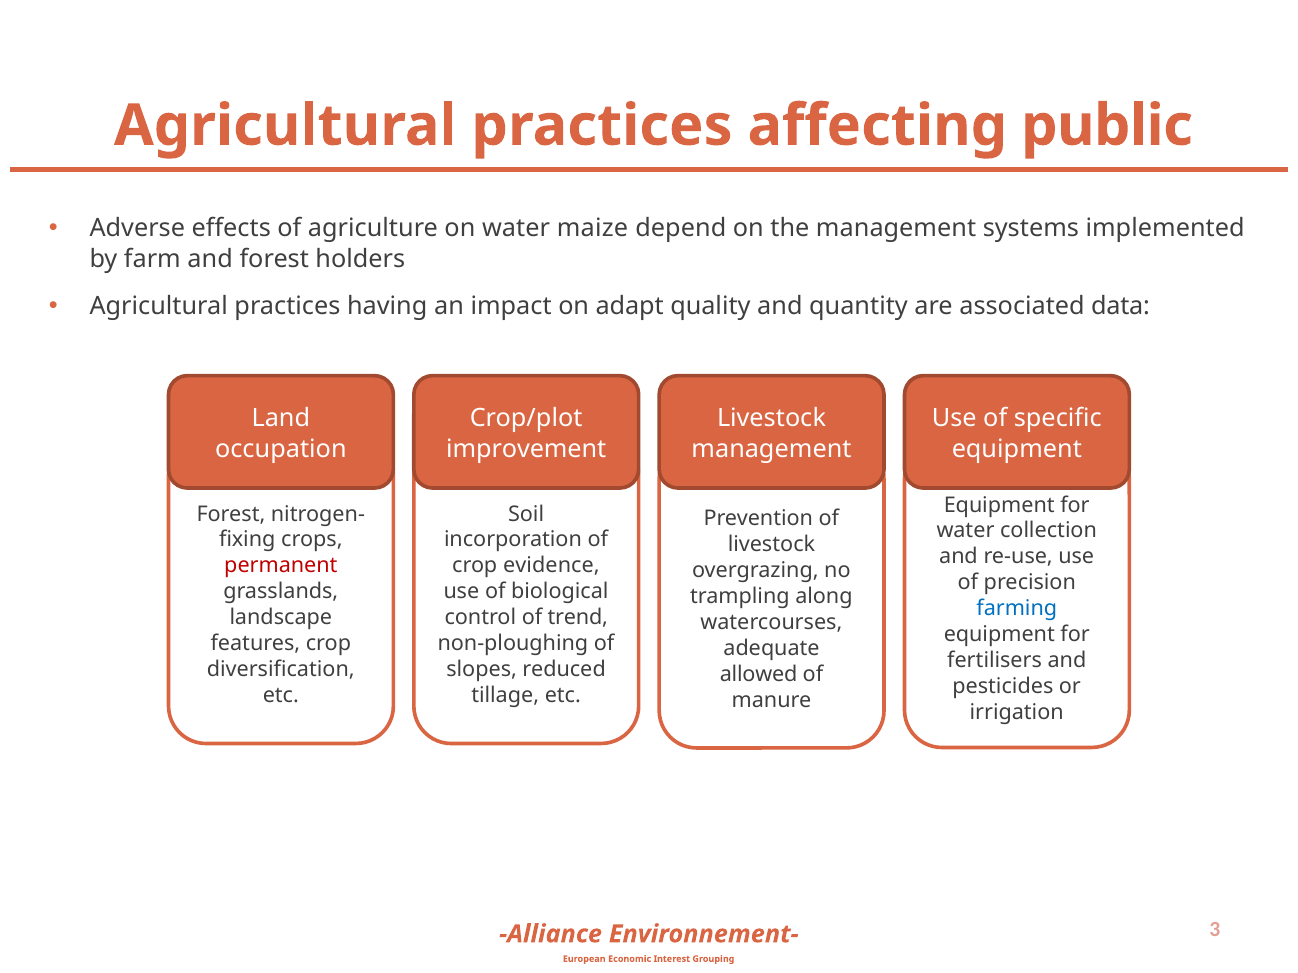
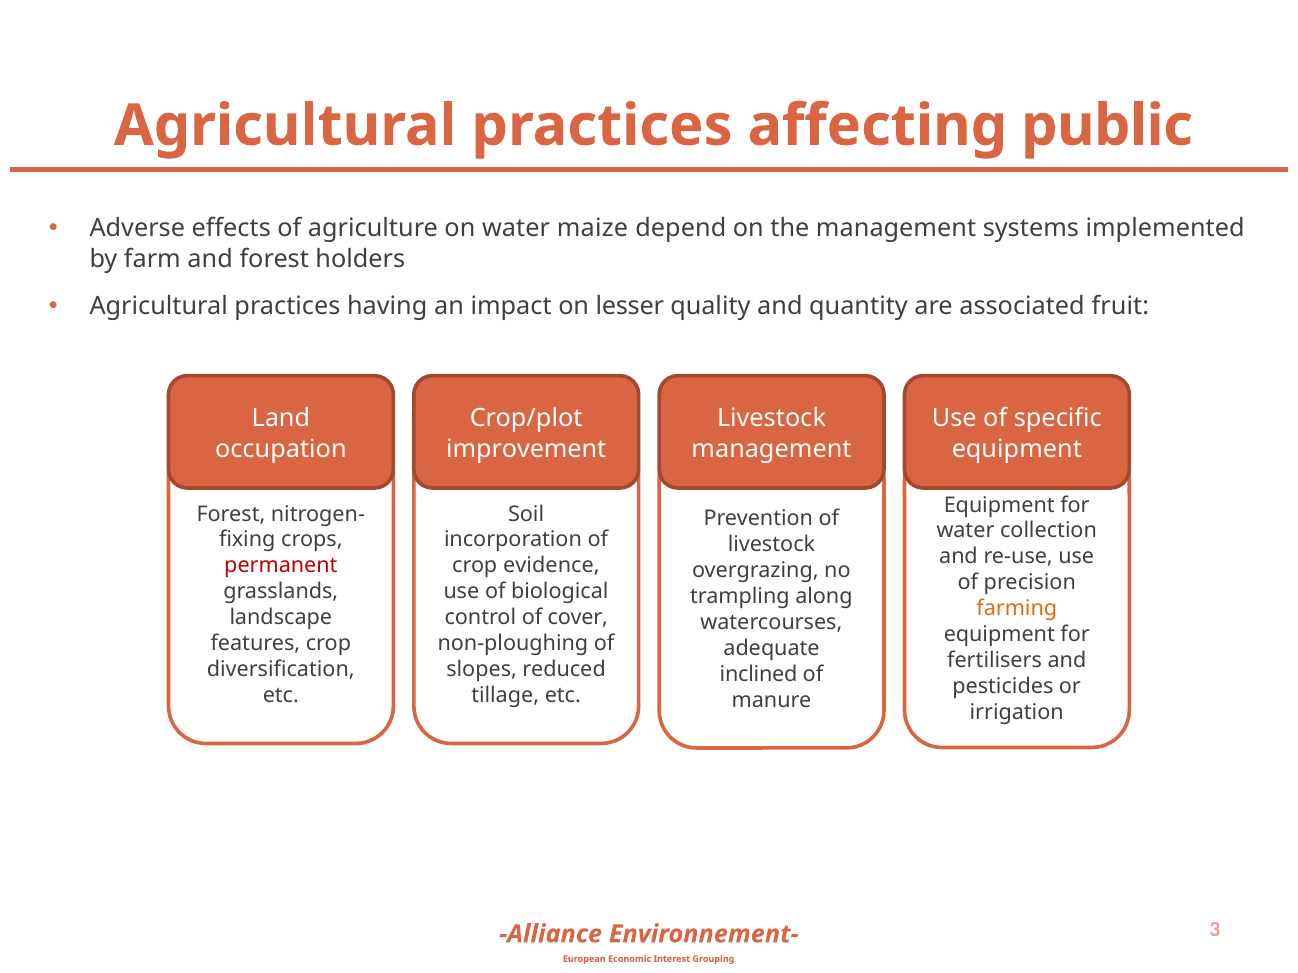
adapt: adapt -> lesser (630, 307)
data: data -> fruit (1120, 307)
farming colour: blue -> orange (1017, 609)
trend: trend -> cover (578, 618)
allowed: allowed -> inclined (759, 674)
